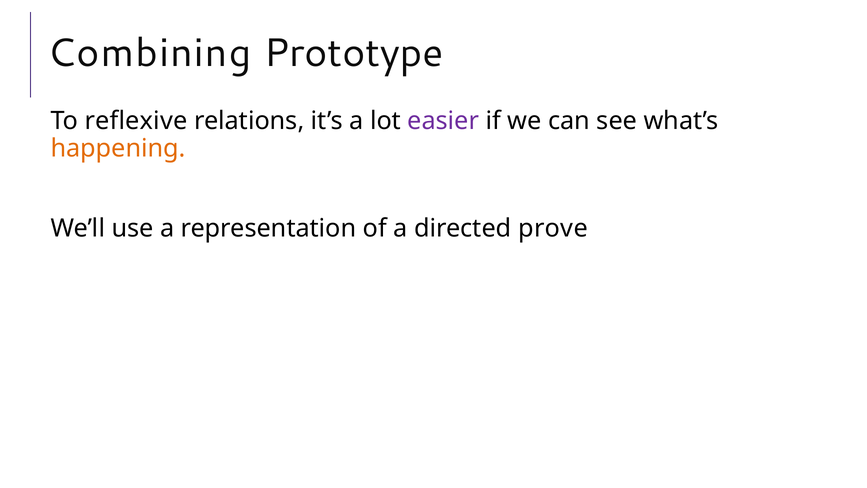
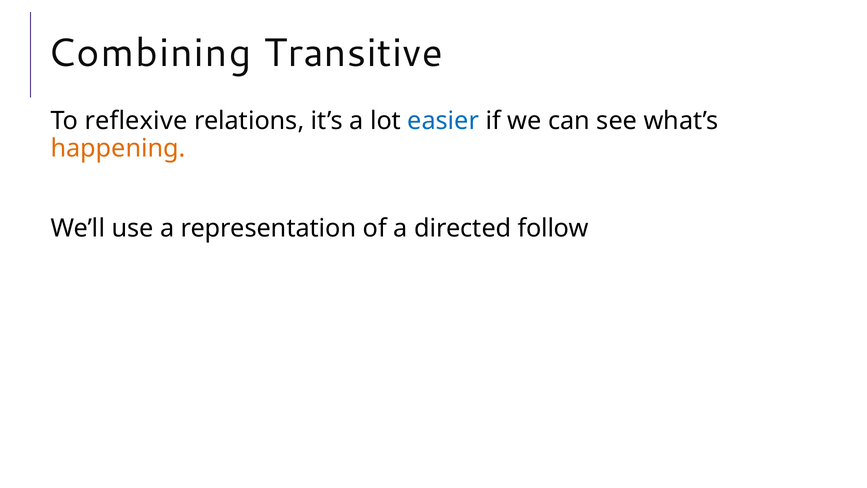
Prototype: Prototype -> Transitive (353, 53)
easier colour: purple -> blue (443, 121)
prove: prove -> follow (553, 228)
